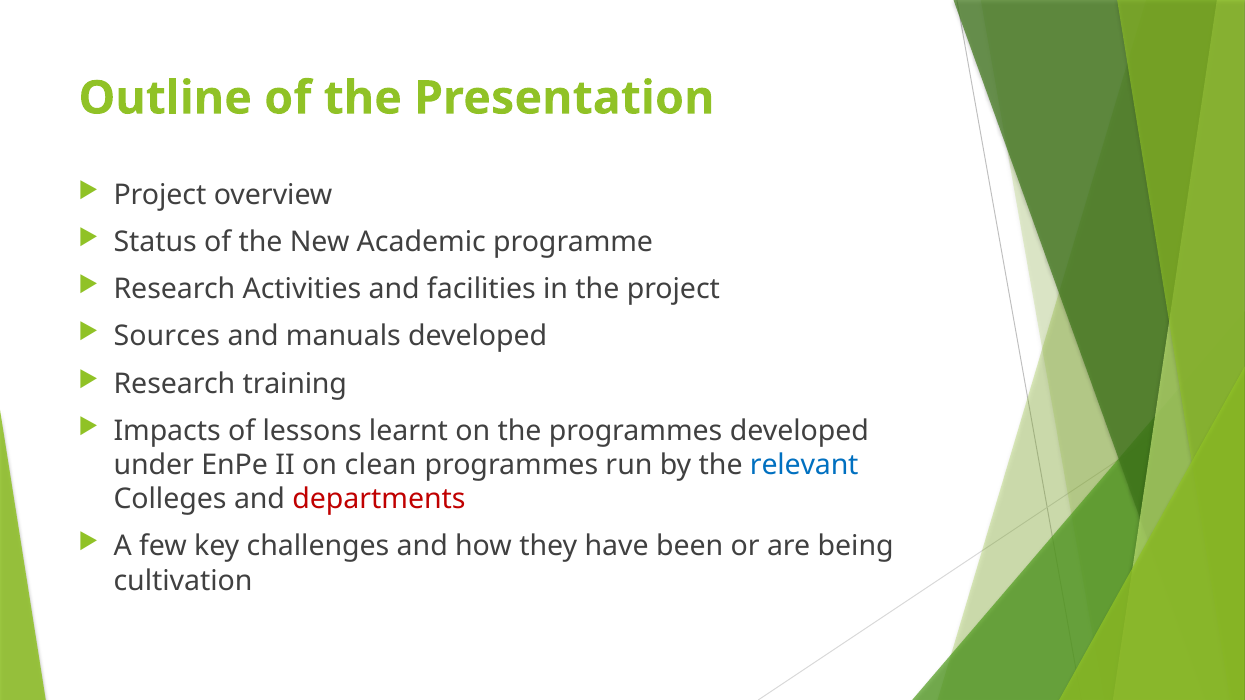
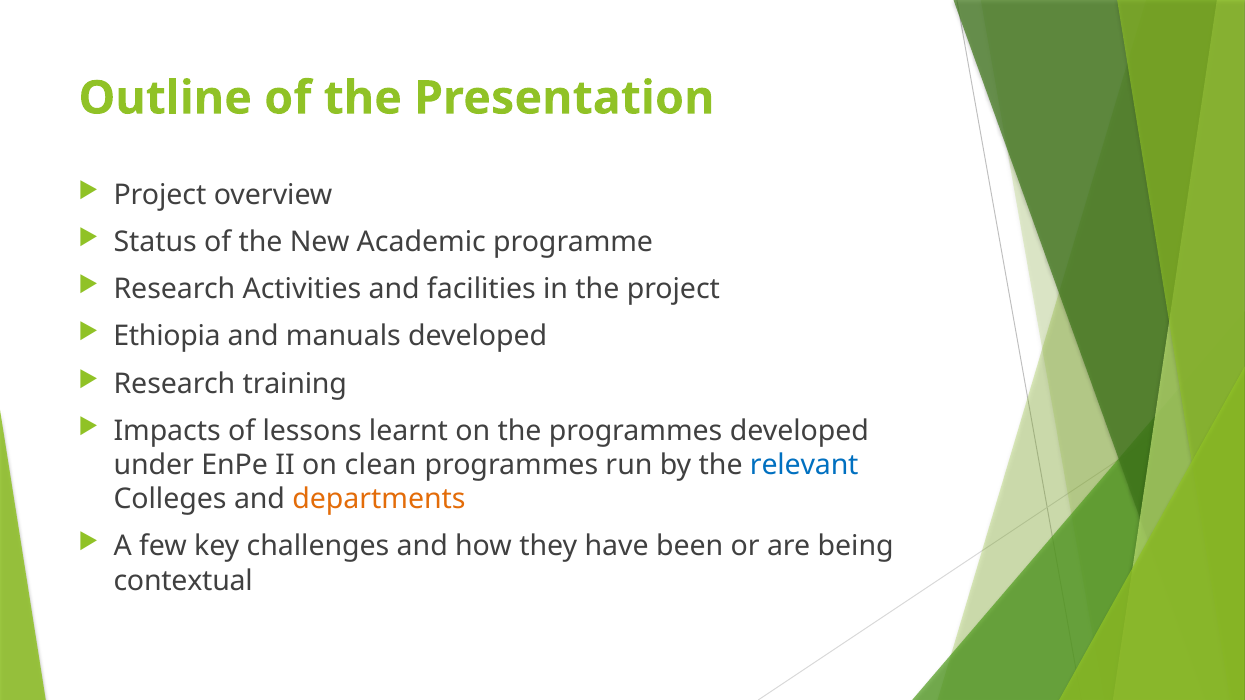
Sources: Sources -> Ethiopia (167, 337)
departments colour: red -> orange (379, 499)
cultivation: cultivation -> contextual (183, 581)
